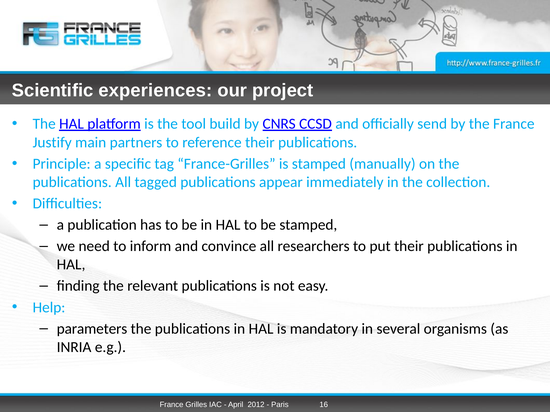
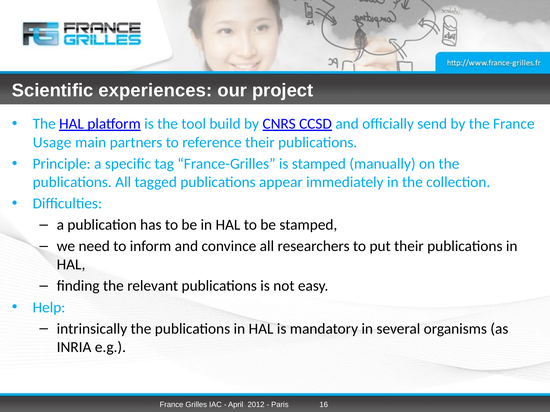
Justify: Justify -> Usage (52, 143)
parameters: parameters -> intrinsically (92, 329)
